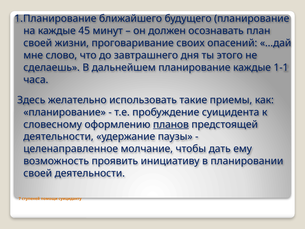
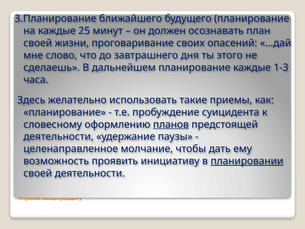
1.Планирование: 1.Планирование -> 3.Планирование (55, 19)
45: 45 -> 25 (84, 31)
1-1: 1-1 -> 1-3 (281, 67)
планировании underline: none -> present (247, 161)
